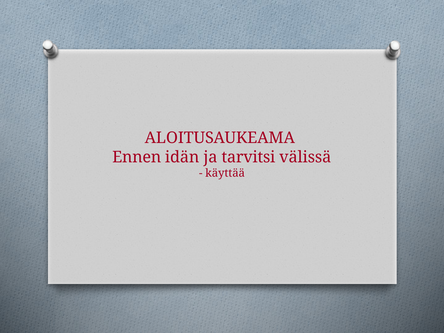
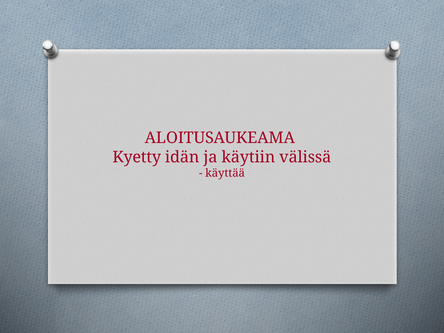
Ennen: Ennen -> Kyetty (137, 157)
tarvitsi: tarvitsi -> käytiin (248, 157)
